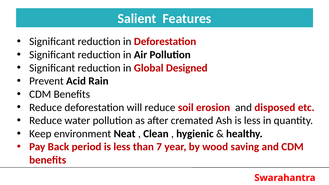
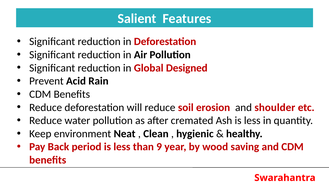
disposed: disposed -> shoulder (275, 107)
7: 7 -> 9 (159, 147)
